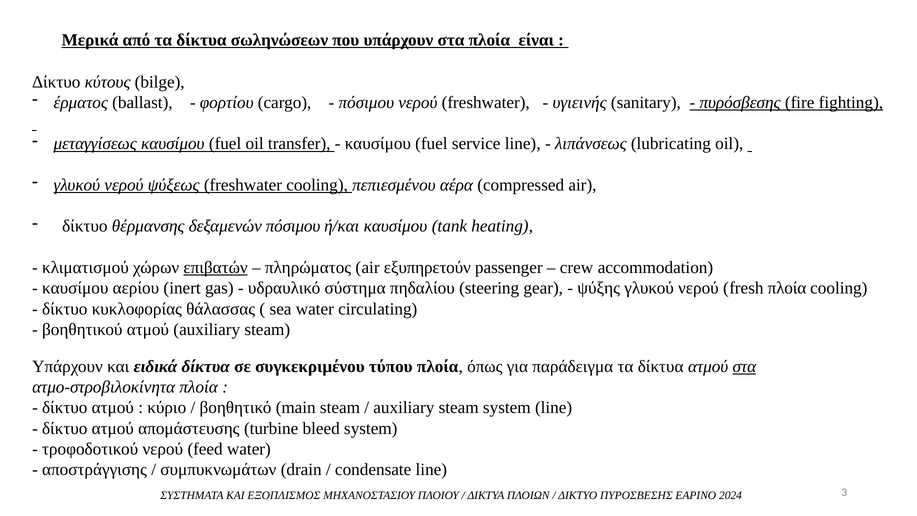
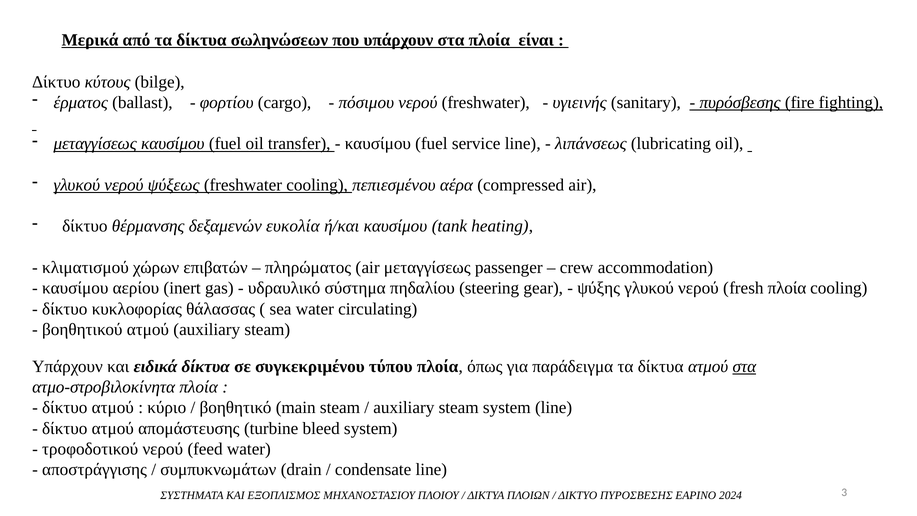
δεξαμενών πόσιμου: πόσιμου -> ευκολία (293, 226)
επιβατών underline: present -> none (216, 268)
air εξυπηρετούν: εξυπηρετούν -> μεταγγίσεως (427, 268)
